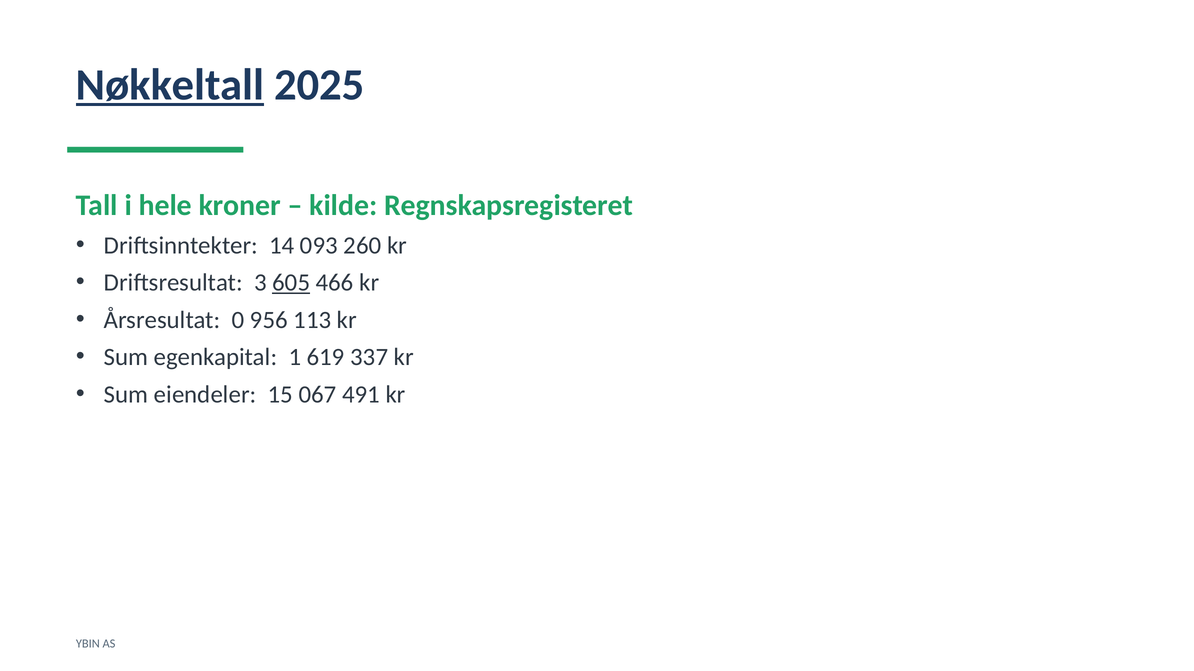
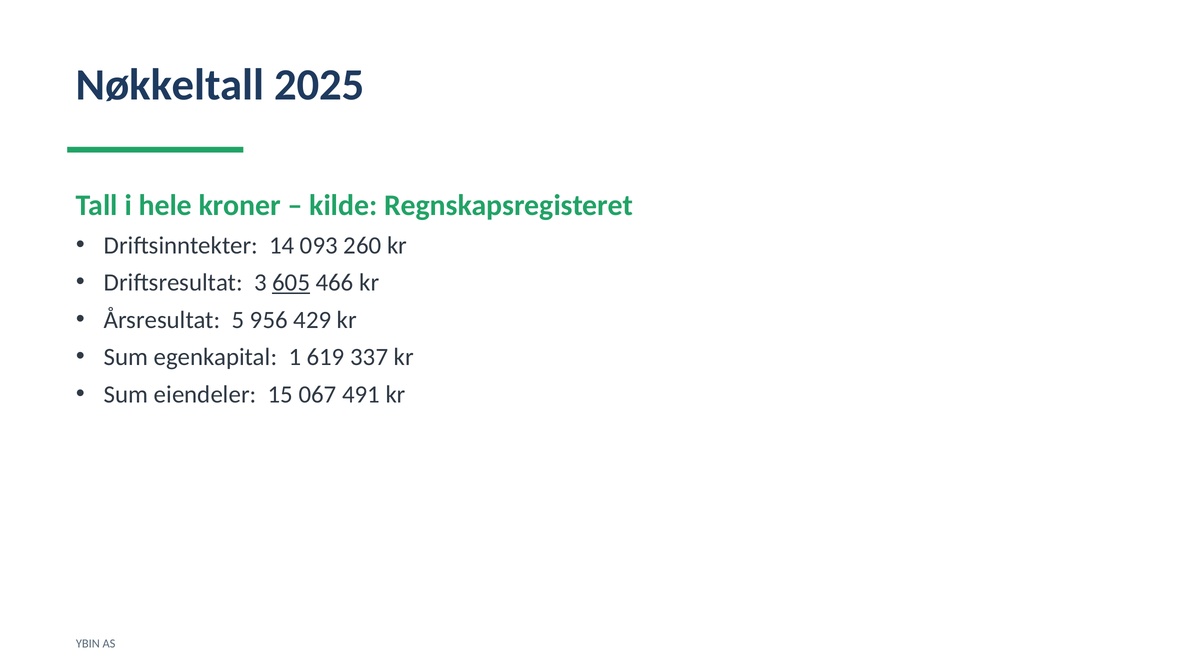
Nøkkeltall underline: present -> none (170, 85)
0: 0 -> 5 (238, 320)
113: 113 -> 429 (312, 320)
